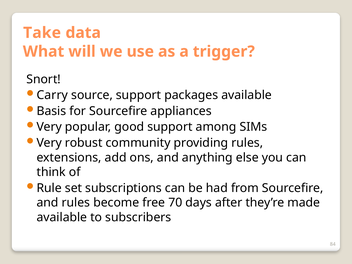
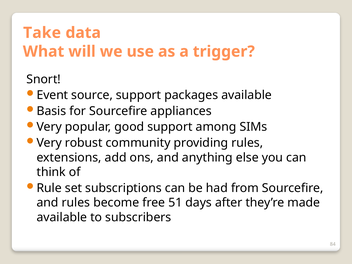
Carry: Carry -> Event (52, 95)
70: 70 -> 51 (175, 203)
